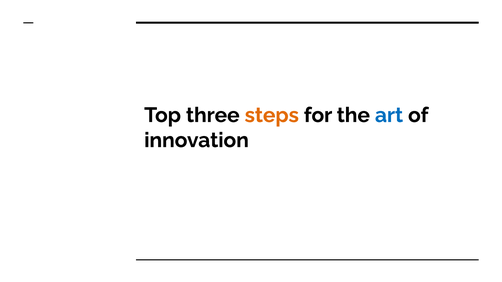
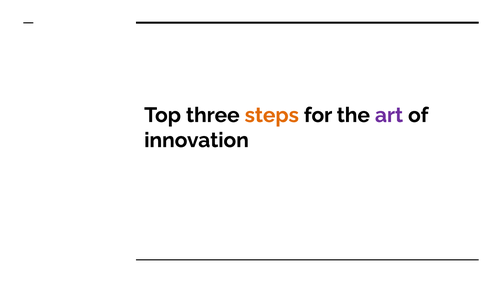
art colour: blue -> purple (389, 115)
